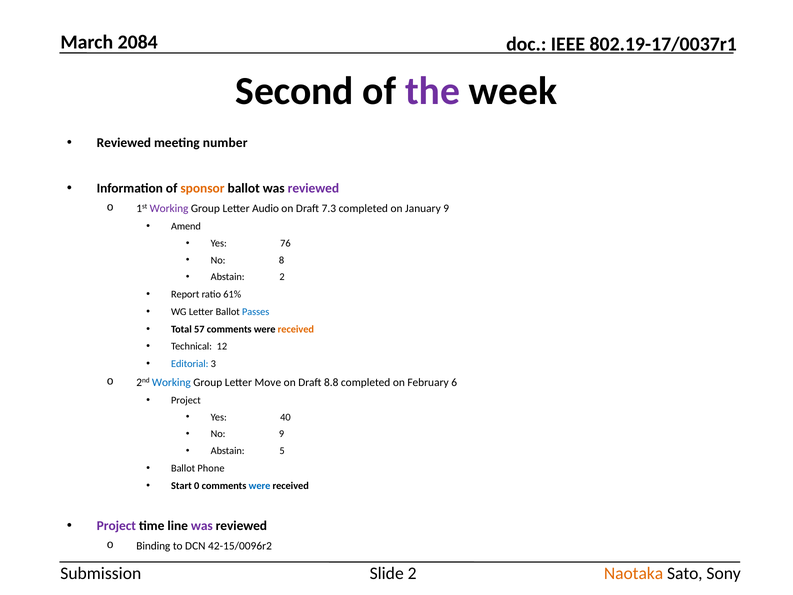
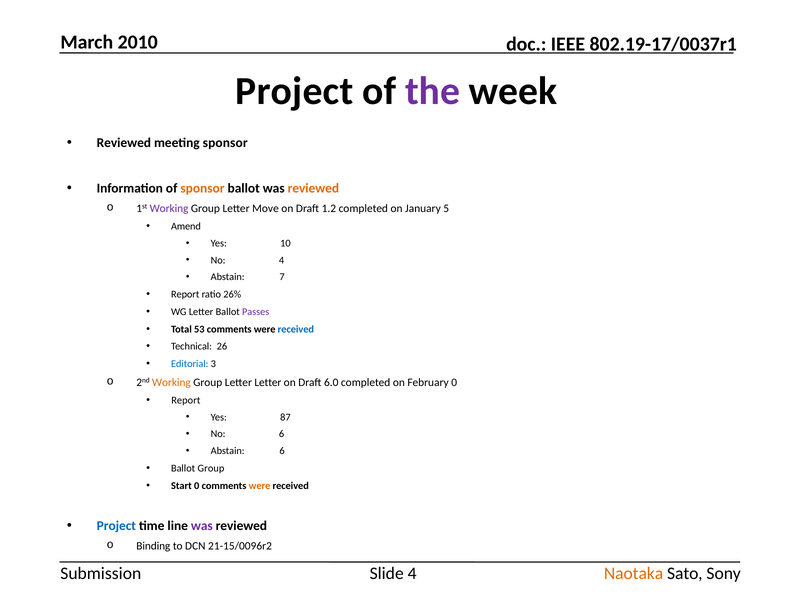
2084: 2084 -> 2010 (138, 42)
Second: Second -> Project (294, 91)
meeting number: number -> sponsor (225, 143)
reviewed colour: purple -> orange (313, 188)
Audio: Audio -> Move (266, 209)
7.3: 7.3 -> 1.2 (329, 209)
January 9: 9 -> 5 (446, 209)
76: 76 -> 10 (285, 243)
No 8: 8 -> 4 (281, 260)
Abstain 2: 2 -> 7 (282, 277)
61%: 61% -> 26% (232, 294)
Passes colour: blue -> purple (256, 312)
57: 57 -> 53 (199, 329)
received colour: orange -> blue (296, 329)
12: 12 -> 26 (222, 346)
Working colour: blue -> orange (171, 382)
Letter Move: Move -> Letter (268, 382)
8.8: 8.8 -> 6.0 (331, 382)
February 6: 6 -> 0 (454, 382)
Project: Project -> Report (186, 400)
40: 40 -> 87 (285, 417)
No 9: 9 -> 6 (281, 434)
Abstain 5: 5 -> 6 (282, 451)
Ballot Phone: Phone -> Group (211, 468)
were colour: blue -> orange (260, 485)
Project colour: purple -> blue (116, 526)
42-15/0096r2: 42-15/0096r2 -> 21-15/0096r2 (240, 546)
Slide 2: 2 -> 4 (412, 573)
